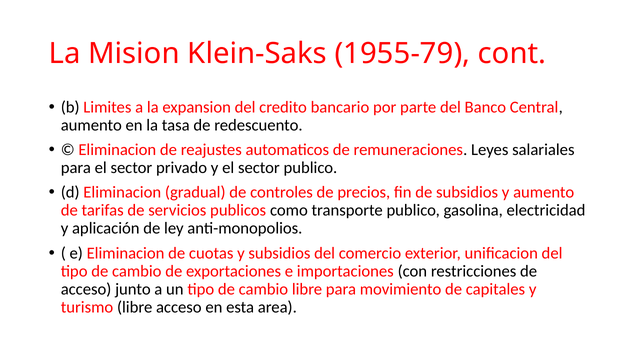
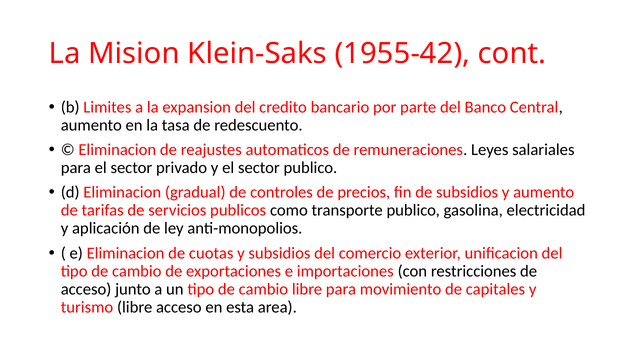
1955-79: 1955-79 -> 1955-42 (402, 54)
